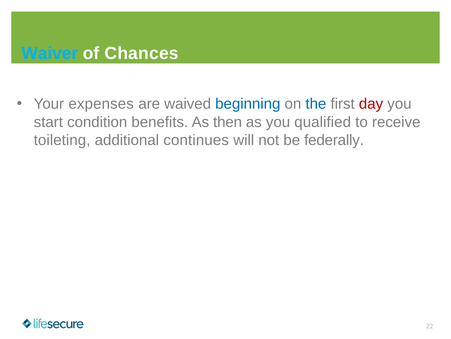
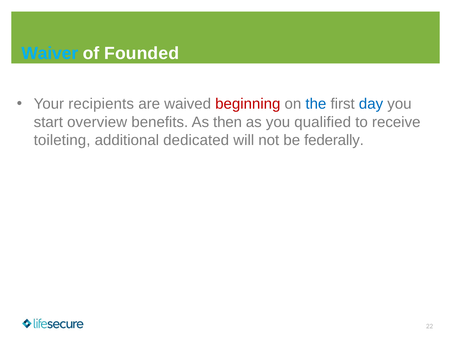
Chances: Chances -> Founded (142, 53)
expenses: expenses -> recipients (101, 104)
beginning colour: blue -> red (248, 104)
day colour: red -> blue (371, 104)
condition: condition -> overview (97, 122)
continues: continues -> dedicated (196, 140)
